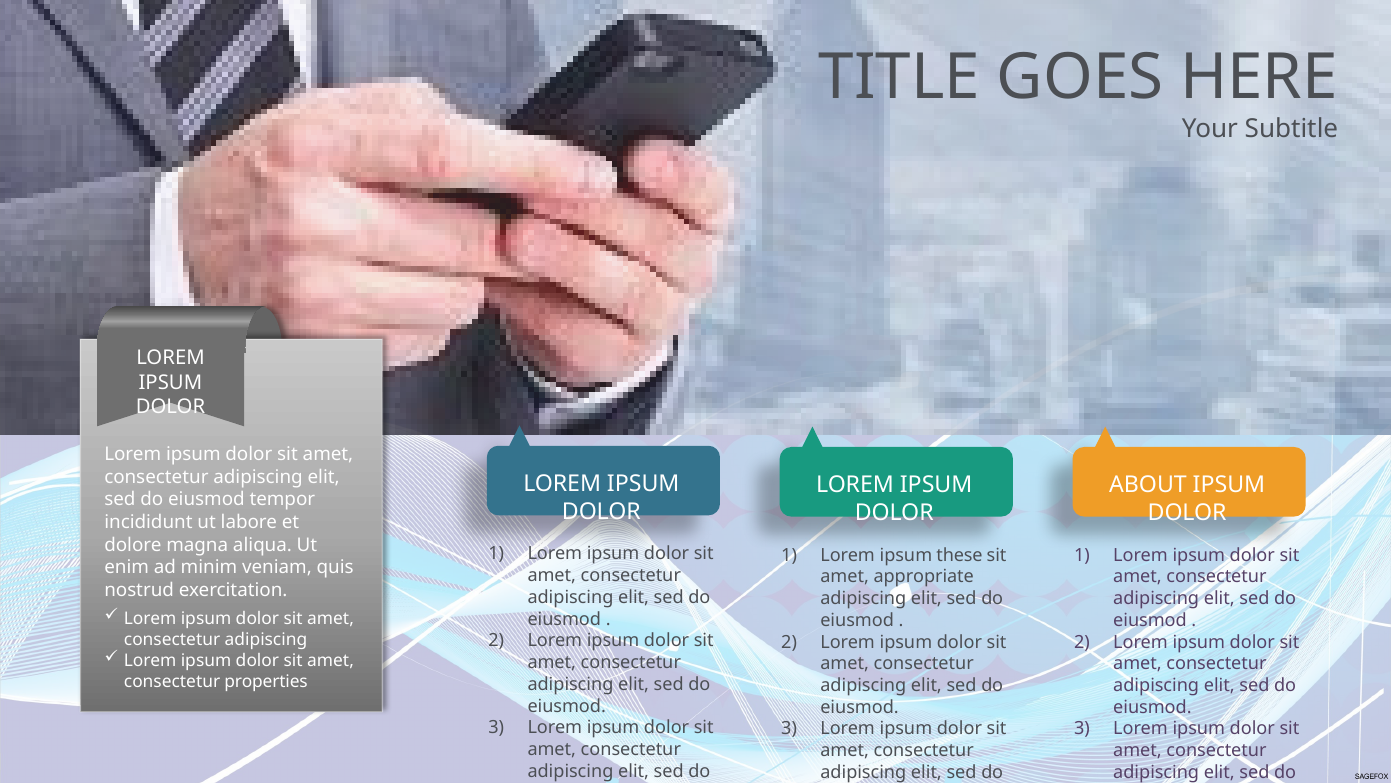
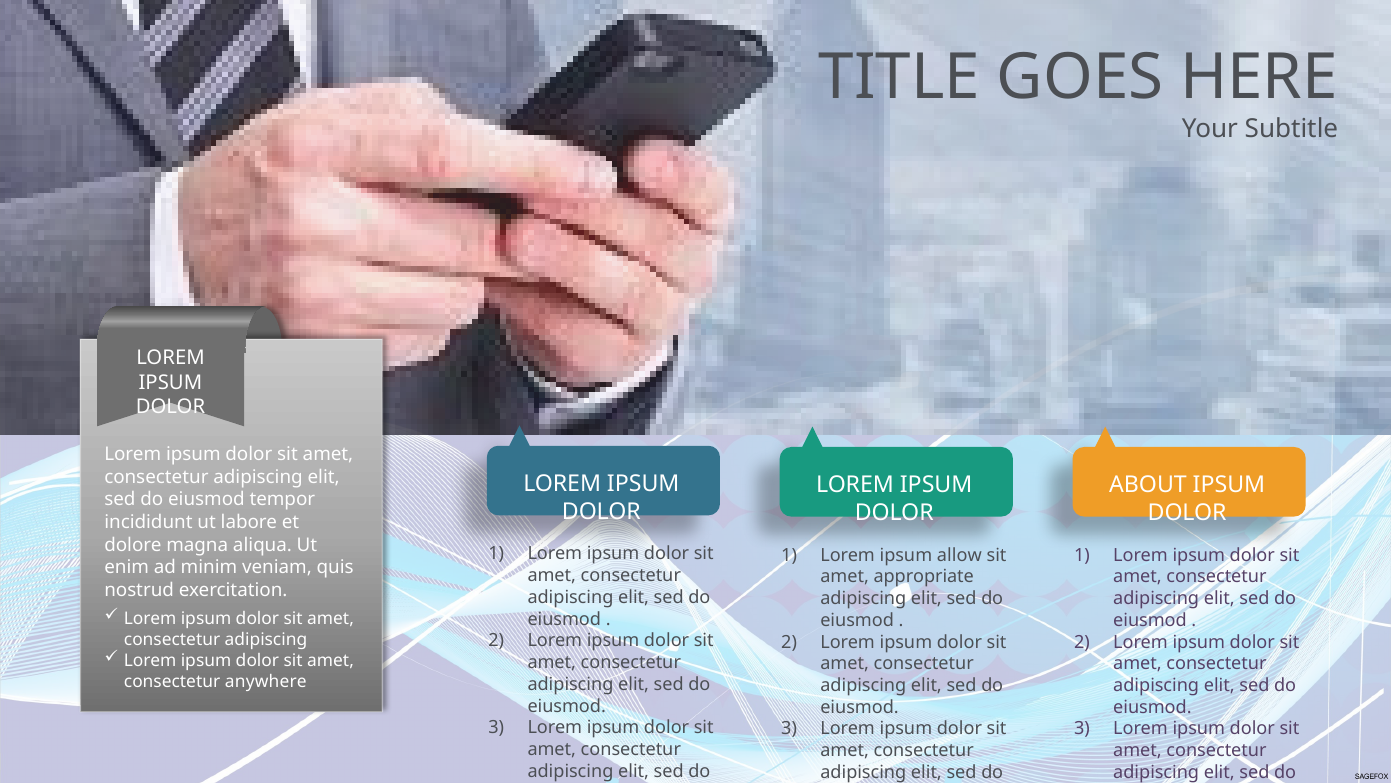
these: these -> allow (959, 555)
properties: properties -> anywhere (266, 681)
